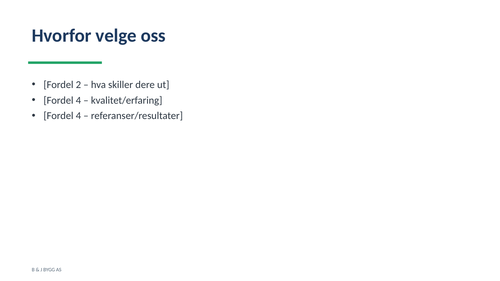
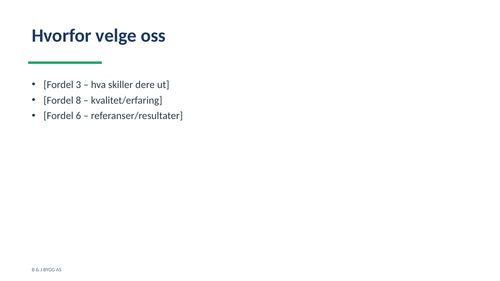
2: 2 -> 3 (78, 85)
4: 4 -> 8 (78, 100)
4: 4 -> 6 (78, 116)
